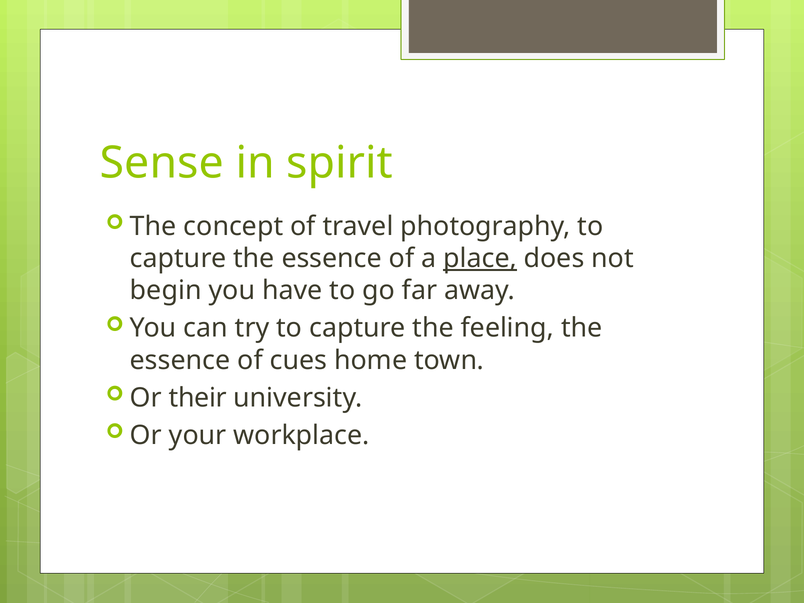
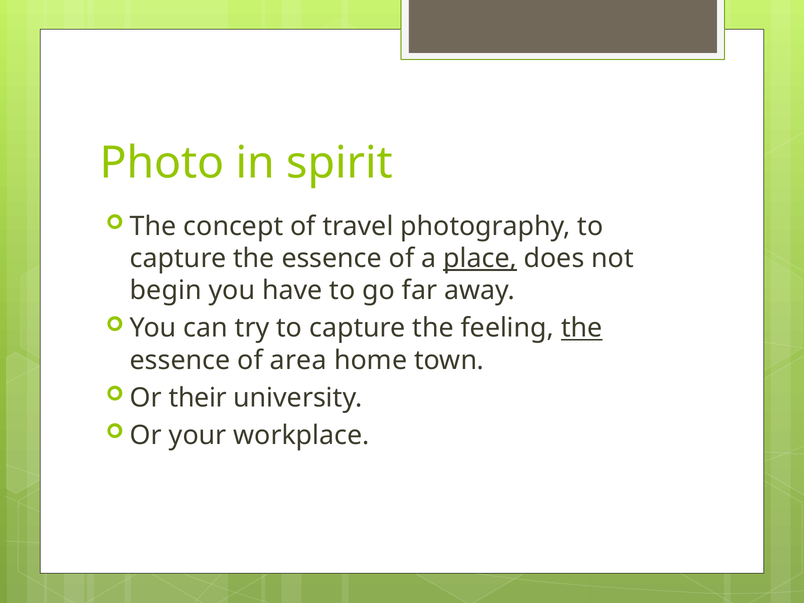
Sense: Sense -> Photo (162, 163)
the underline: none -> present (582, 328)
cues: cues -> area (298, 360)
